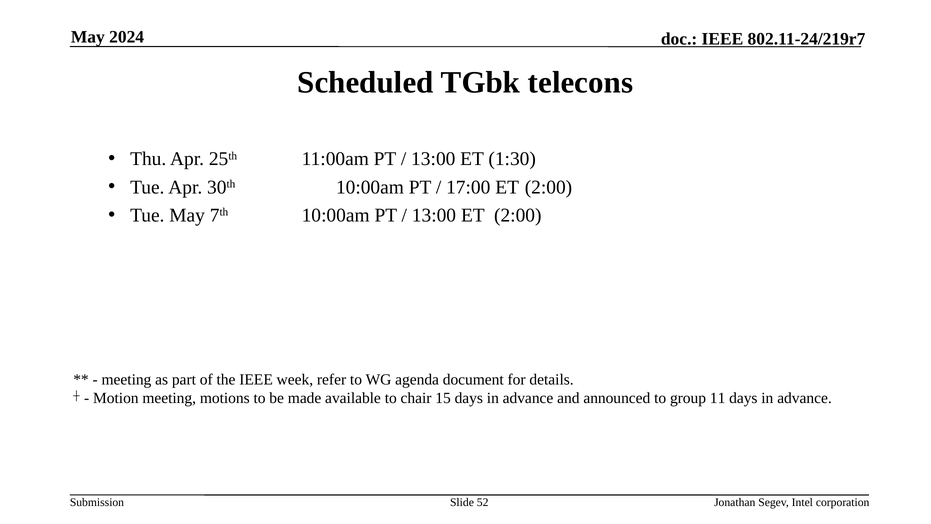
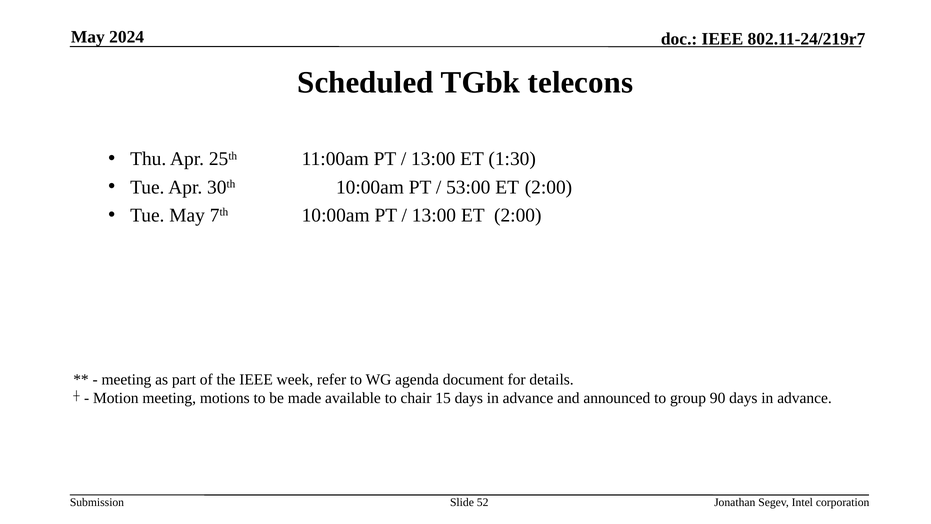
17:00: 17:00 -> 53:00 (468, 187)
11: 11 -> 90 (718, 398)
